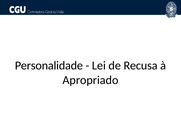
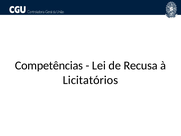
Personalidade: Personalidade -> Competências (49, 65)
Apropriado: Apropriado -> Licitatórios (90, 80)
